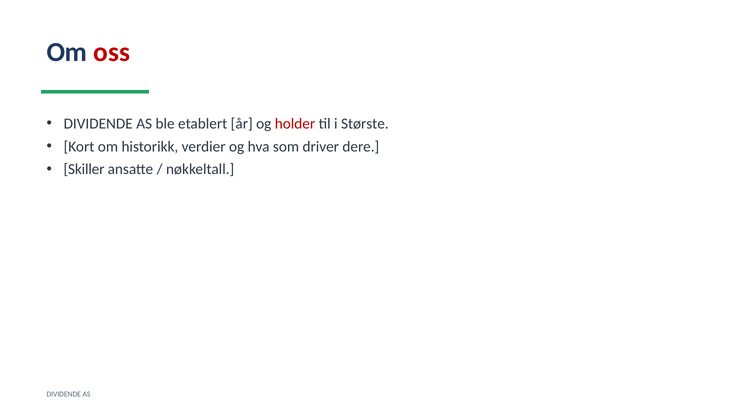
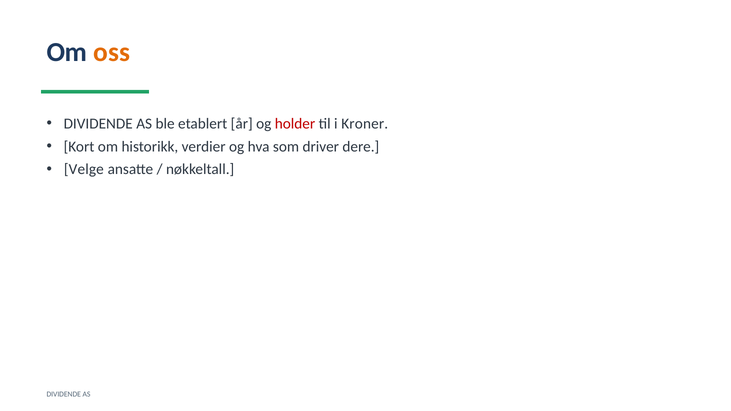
oss colour: red -> orange (112, 52)
Største: Største -> Kroner (365, 124)
Skiller: Skiller -> Velge (84, 170)
